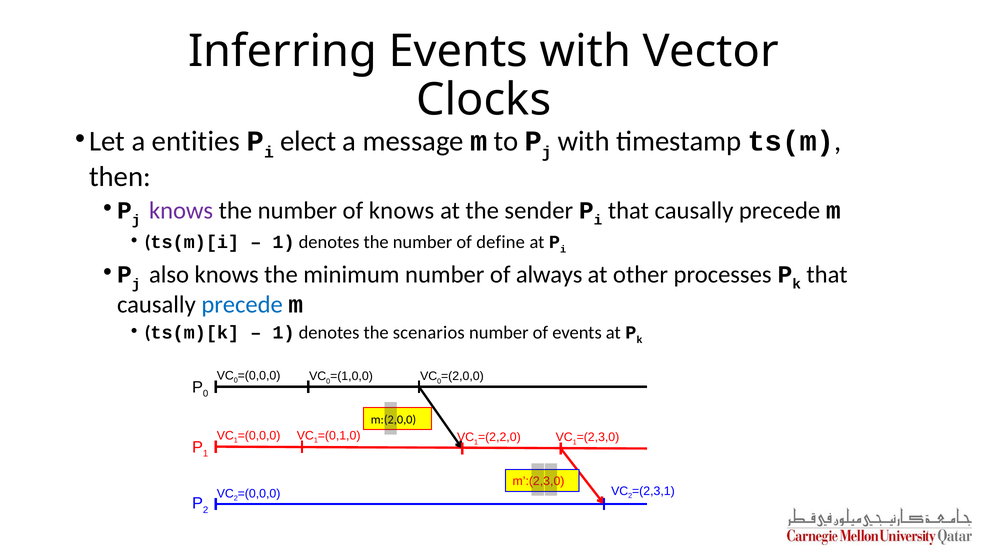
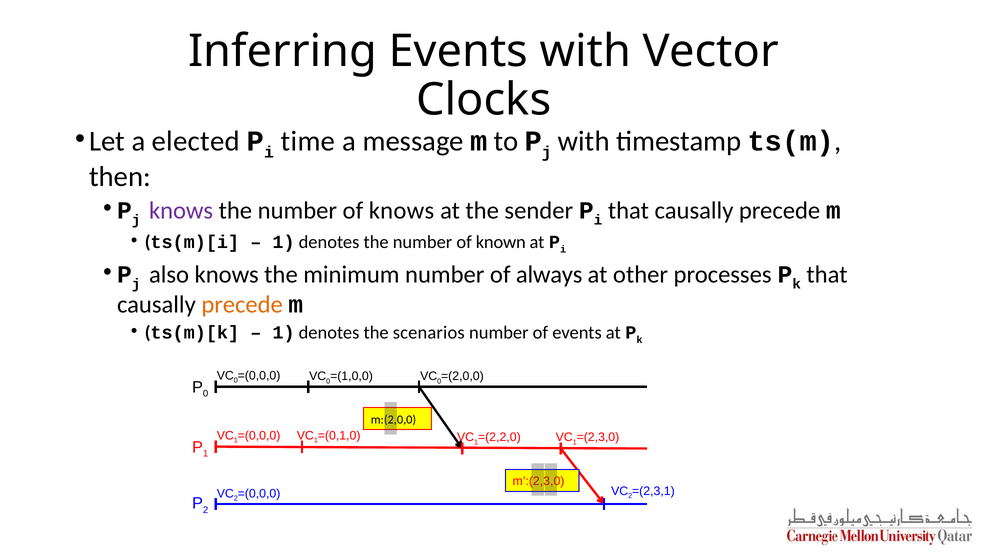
entities: entities -> elected (196, 141)
elect: elect -> time (308, 141)
define: define -> known (501, 242)
precede colour: blue -> orange (242, 305)
